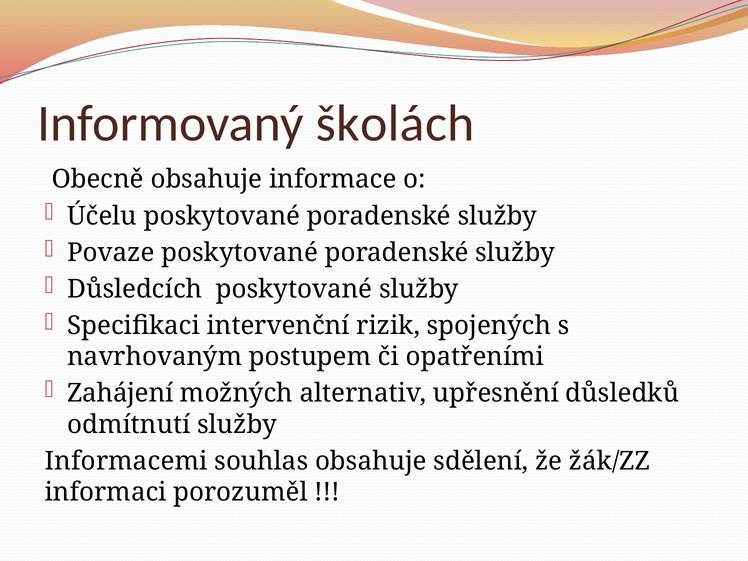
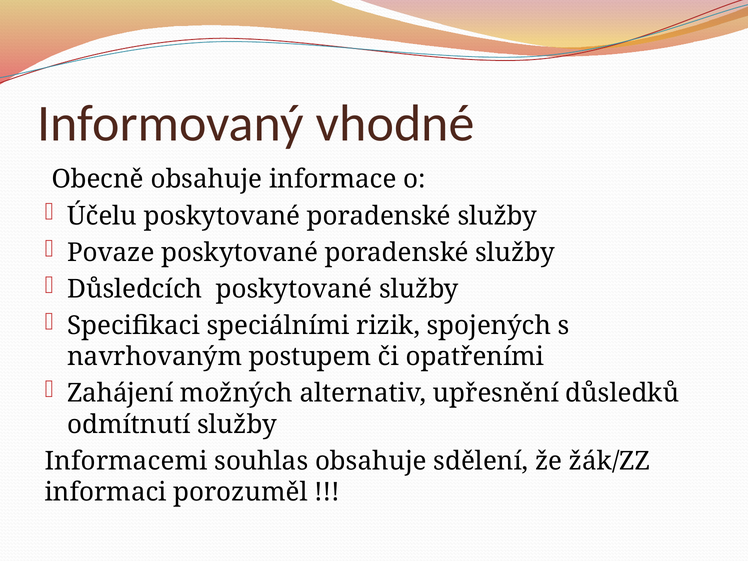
školách: školách -> vhodné (395, 124)
intervenční: intervenční -> speciálními (278, 326)
